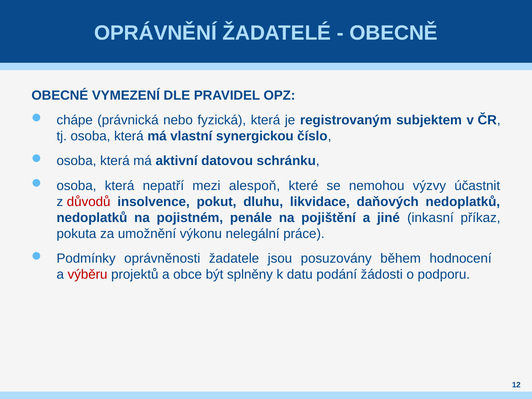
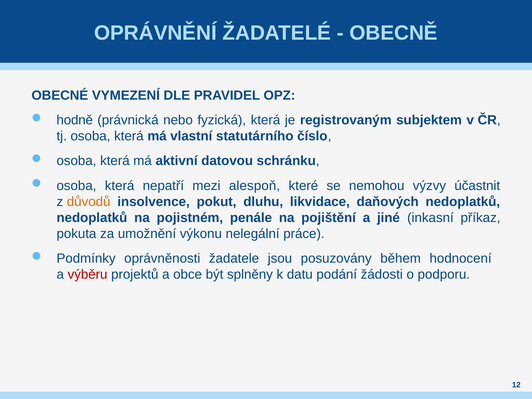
chápe: chápe -> hodně (75, 120)
synergickou: synergickou -> statutárního (255, 136)
důvodů colour: red -> orange (89, 202)
